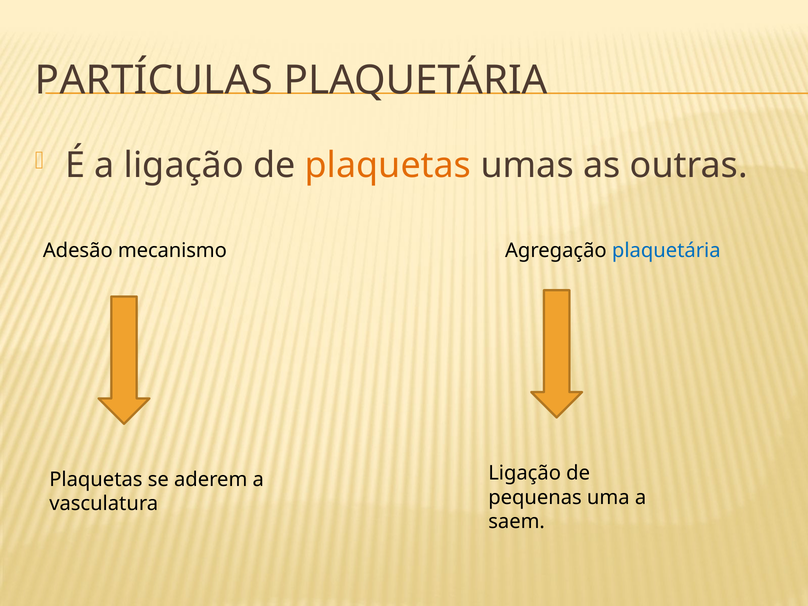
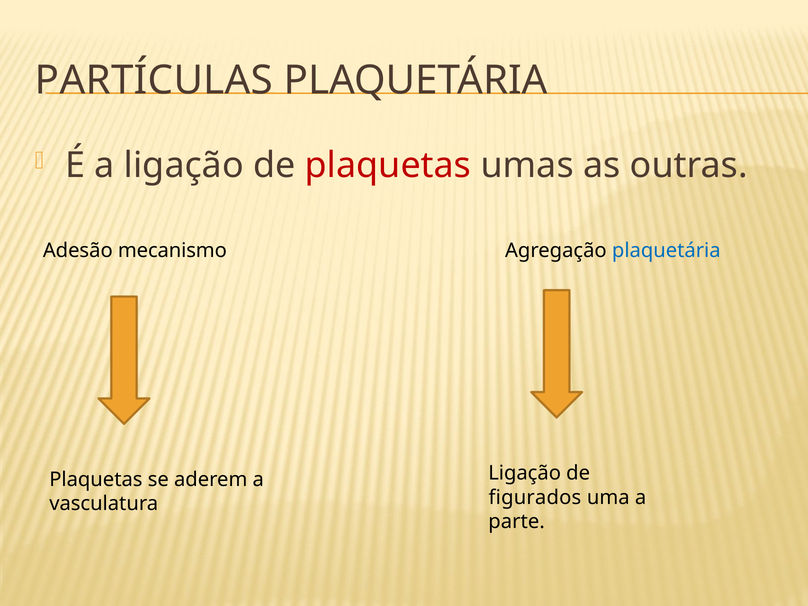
plaquetas colour: orange -> red (388, 165)
pequenas: pequenas -> figurados (535, 497)
saem: saem -> parte (517, 522)
